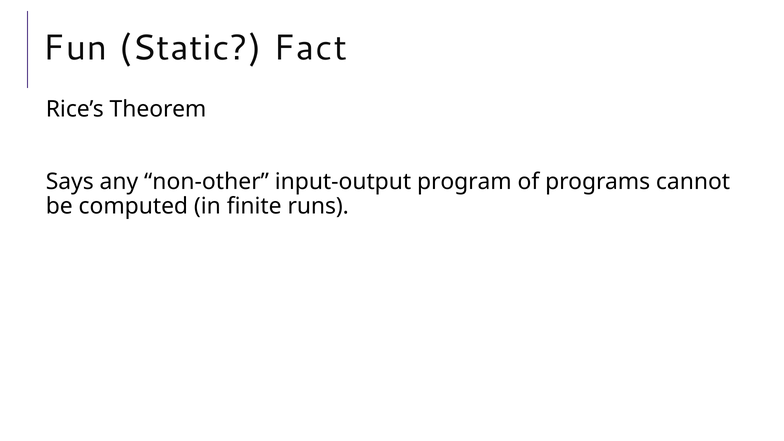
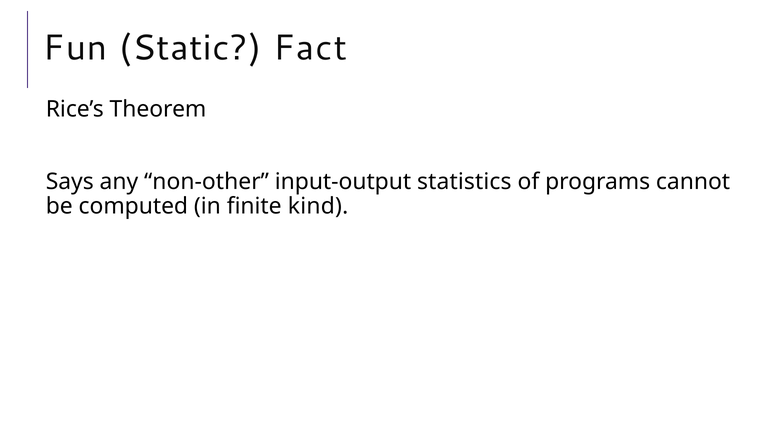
program: program -> statistics (464, 182)
runs: runs -> kind (318, 206)
